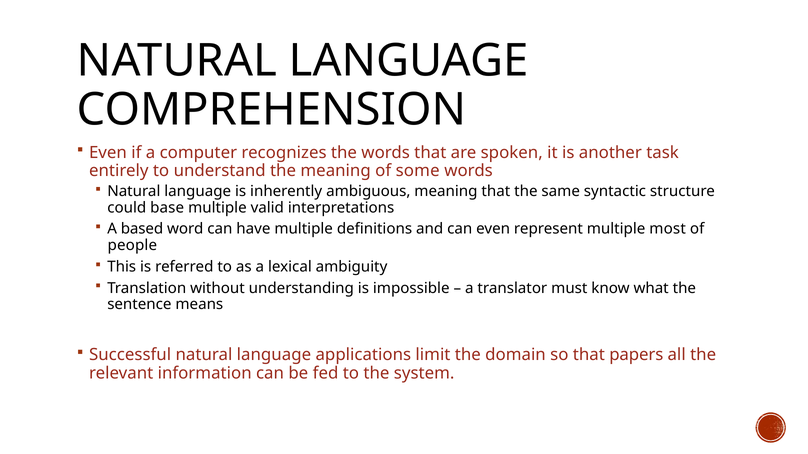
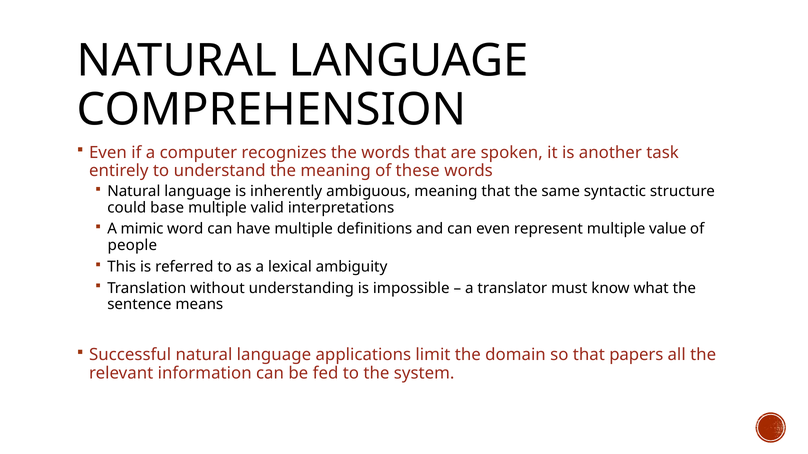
some: some -> these (418, 171)
based: based -> mimic (142, 229)
most: most -> value (668, 229)
